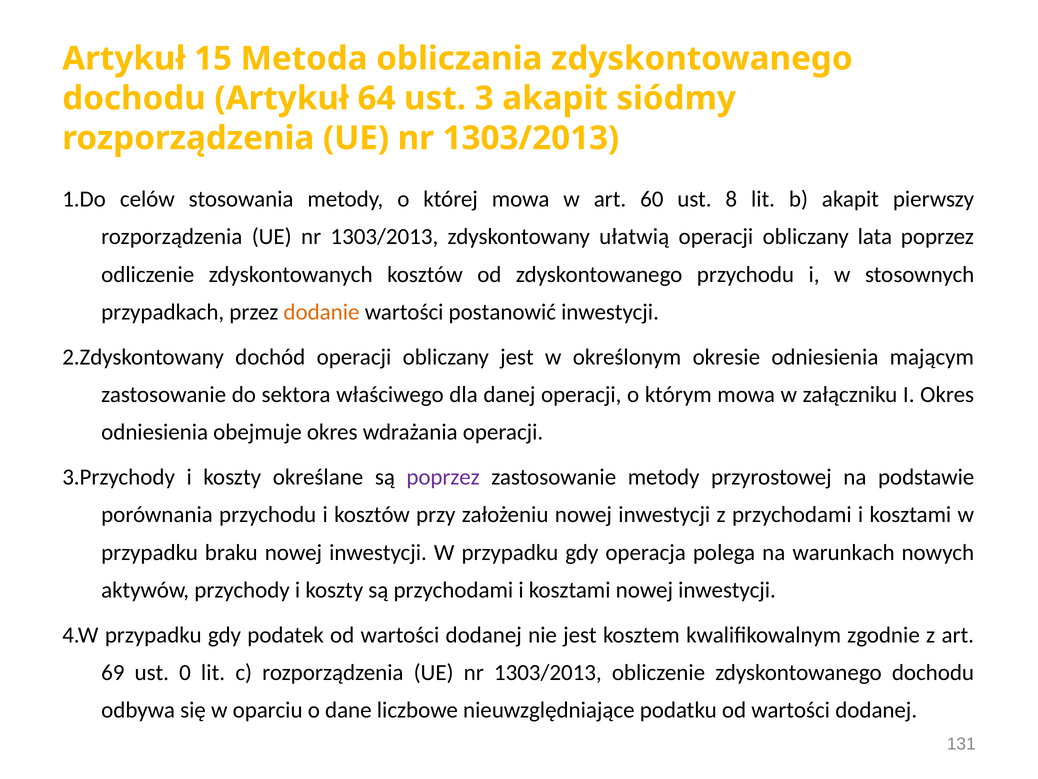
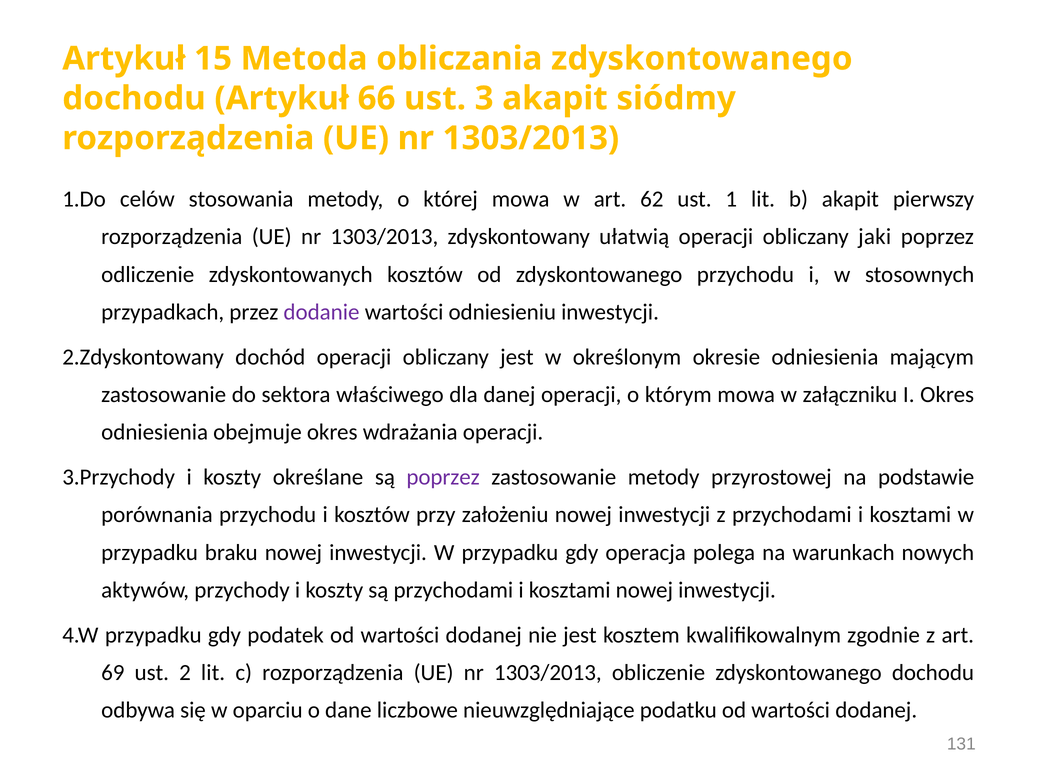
64: 64 -> 66 (377, 98)
60: 60 -> 62 (652, 199)
8: 8 -> 1 (731, 199)
lata: lata -> jaki (875, 237)
dodanie colour: orange -> purple (321, 312)
postanowić: postanowić -> odniesieniu (502, 312)
0: 0 -> 2 (185, 672)
